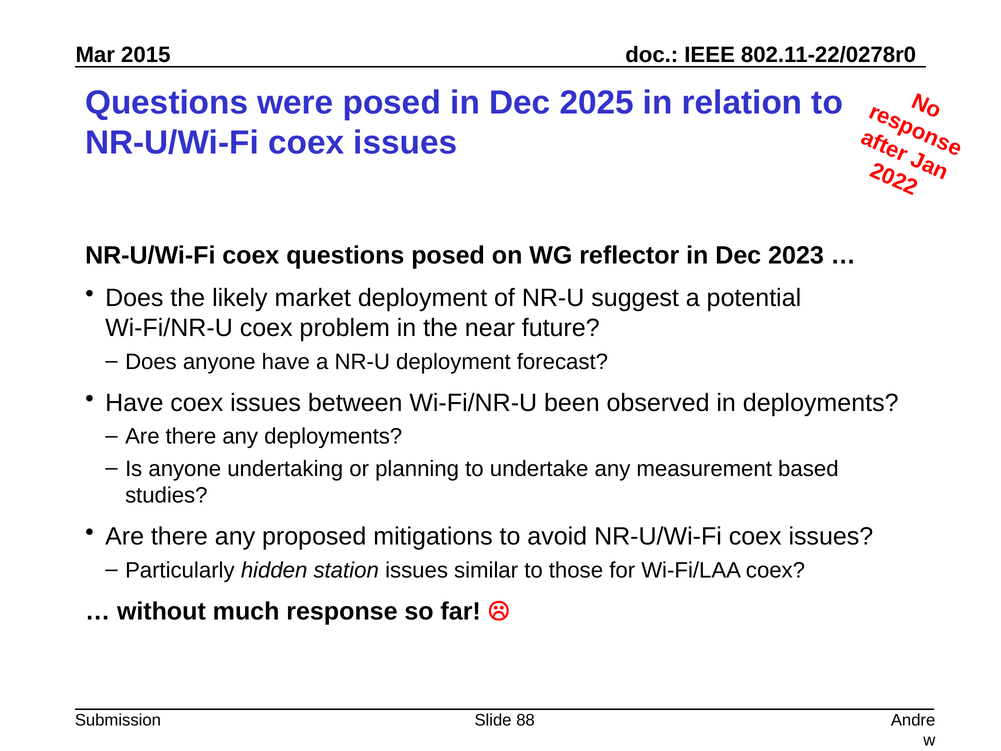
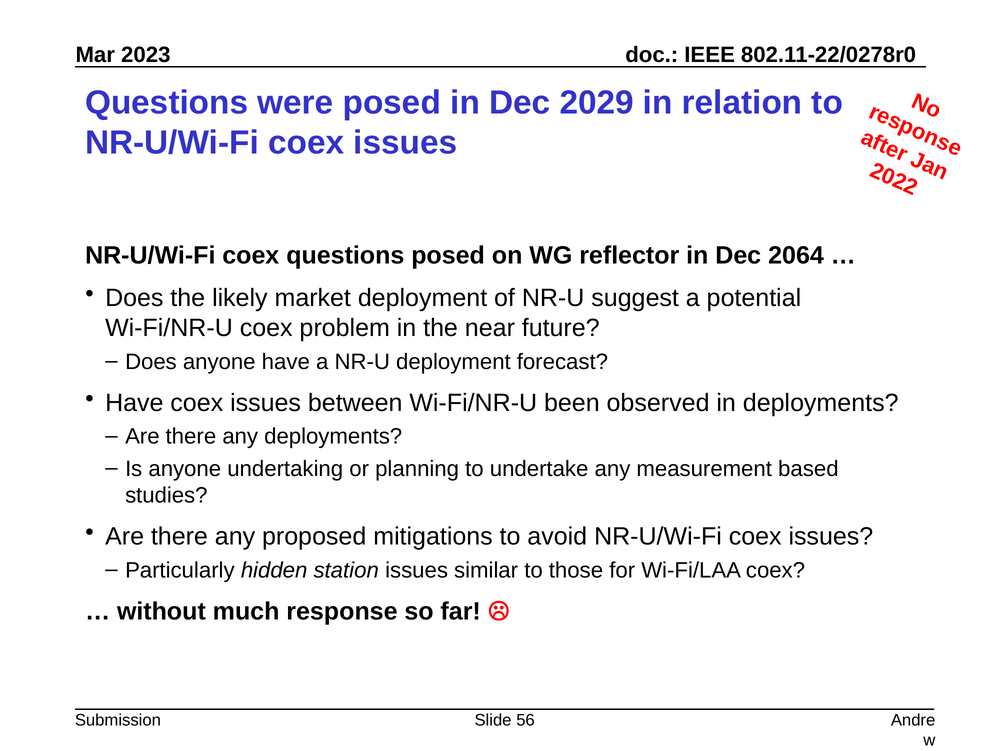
2015: 2015 -> 2023 (146, 55)
2025: 2025 -> 2029 (597, 102)
2023: 2023 -> 2064 (796, 255)
88: 88 -> 56 (526, 720)
